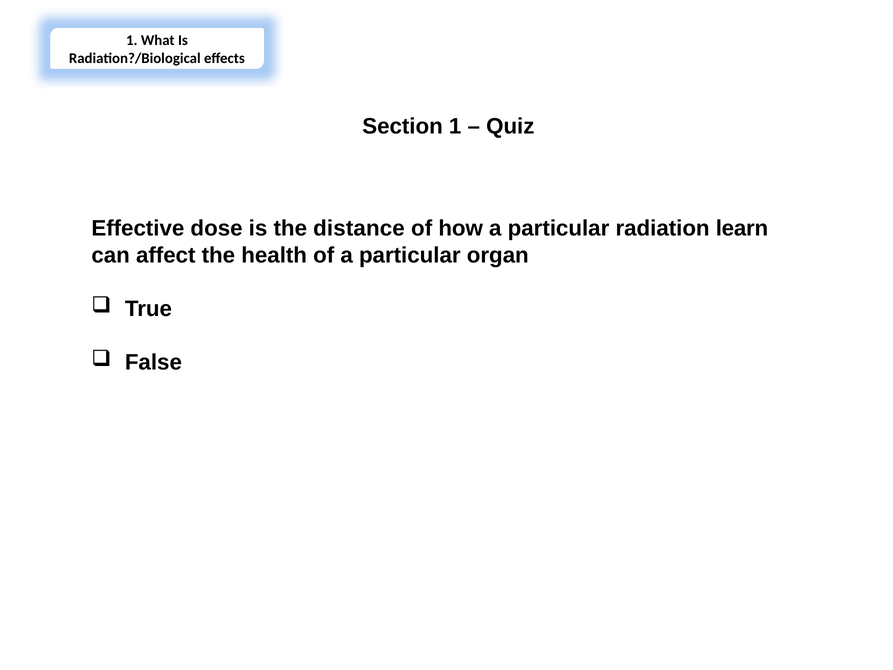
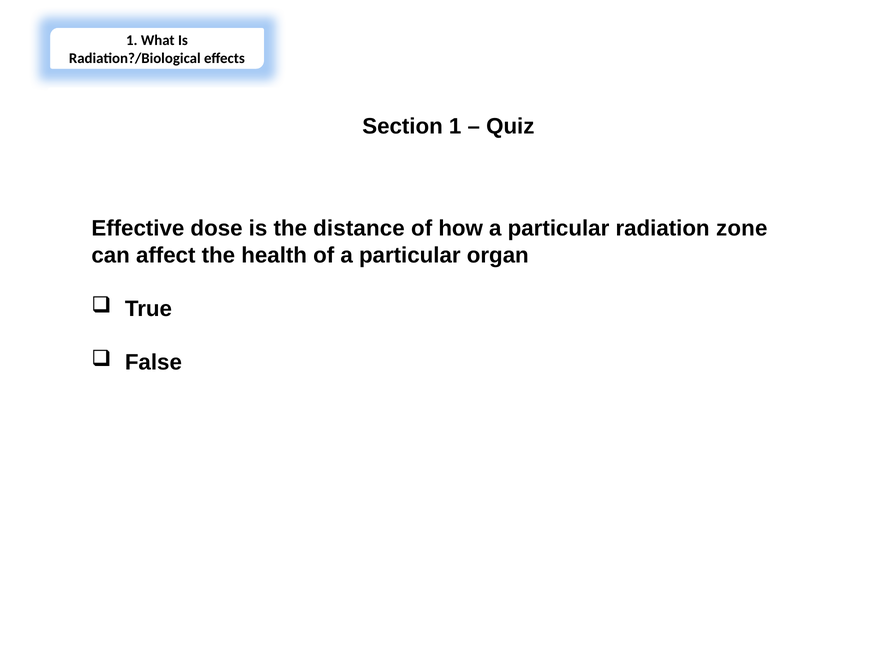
learn: learn -> zone (742, 228)
